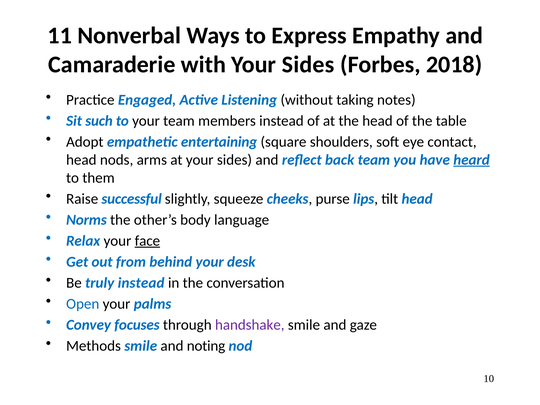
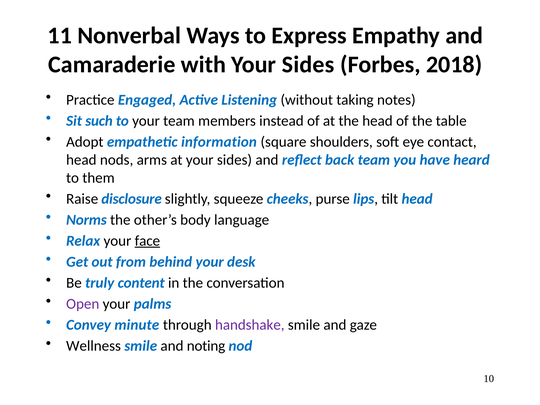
entertaining: entertaining -> information (219, 142)
heard underline: present -> none (471, 160)
successful: successful -> disclosure (132, 199)
truly instead: instead -> content (141, 283)
Open colour: blue -> purple (83, 304)
focuses: focuses -> minute (137, 325)
Methods: Methods -> Wellness (94, 346)
